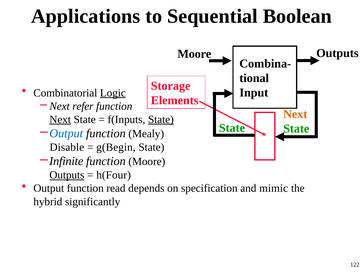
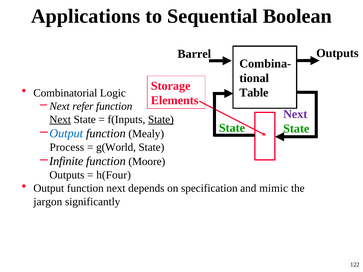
Moore: Moore -> Barrel (194, 54)
Logic underline: present -> none (113, 93)
Input: Input -> Table (254, 93)
Next colour: orange -> purple (295, 114)
Disable: Disable -> Process (67, 147)
g(Begin: g(Begin -> g(World (116, 147)
Outputs underline: present -> none (67, 175)
Output function read: read -> next (116, 189)
hybrid: hybrid -> jargon (48, 202)
